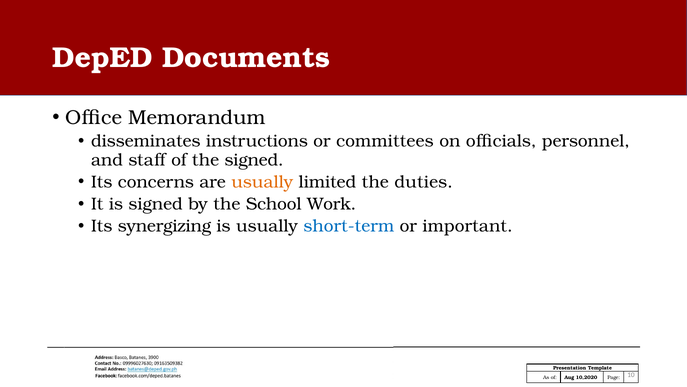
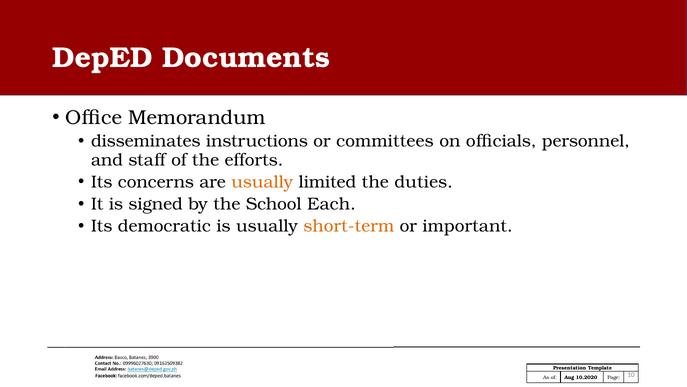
the signed: signed -> efforts (254, 160)
Work: Work -> Each (331, 204)
synergizing: synergizing -> democratic (164, 226)
short-term colour: blue -> orange (349, 226)
